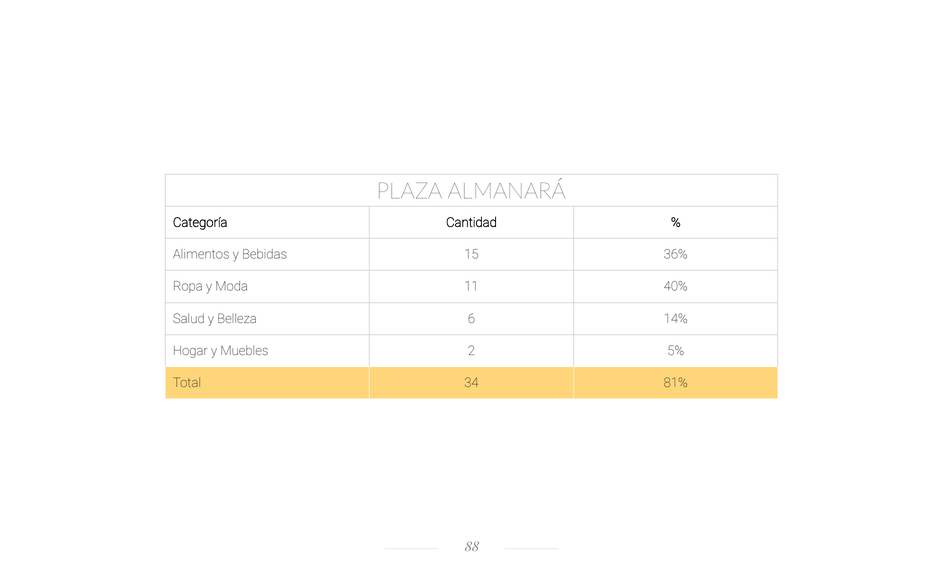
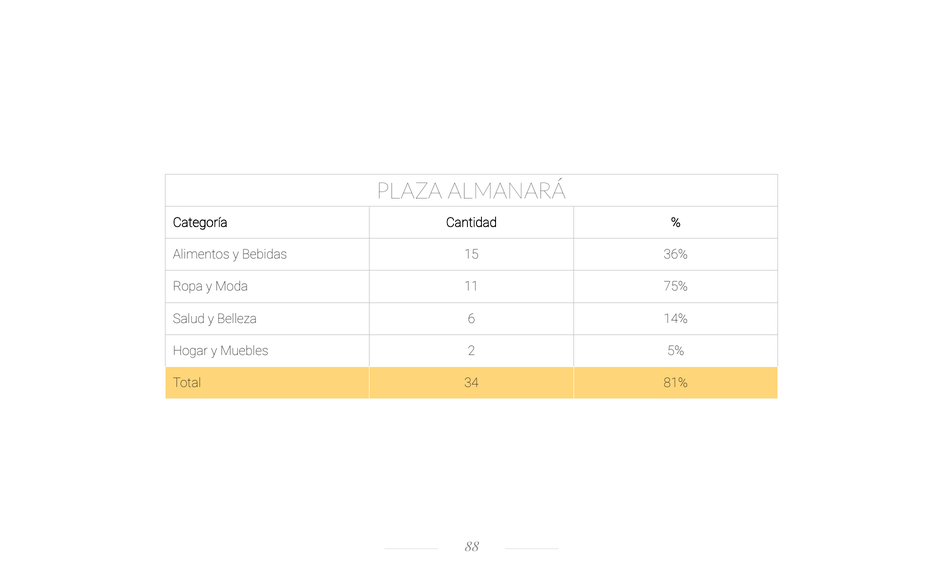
40%: 40% -> 75% (676, 286)
